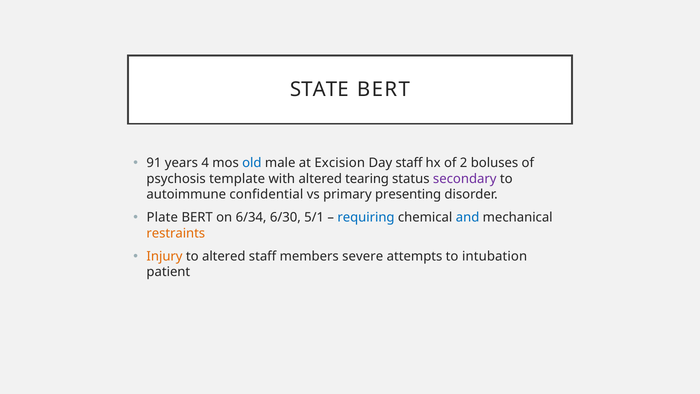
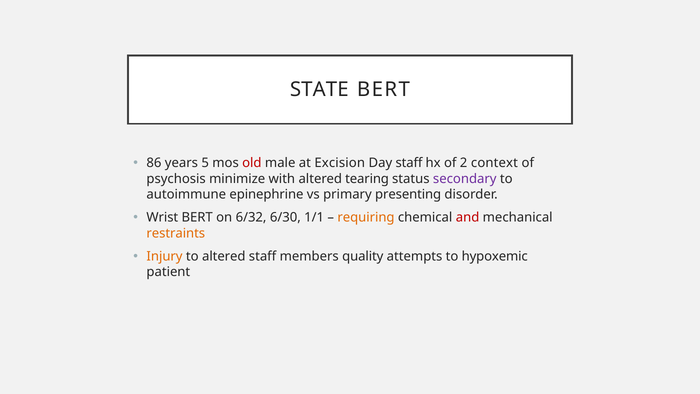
91: 91 -> 86 (154, 163)
4: 4 -> 5 (205, 163)
old colour: blue -> red (252, 163)
boluses: boluses -> context (494, 163)
template: template -> minimize (237, 179)
confidential: confidential -> epinephrine (266, 194)
Plate: Plate -> Wrist (162, 217)
6/34: 6/34 -> 6/32 (251, 217)
5/1: 5/1 -> 1/1 (314, 217)
requiring colour: blue -> orange (366, 217)
and colour: blue -> red (468, 217)
severe: severe -> quality (363, 256)
intubation: intubation -> hypoxemic (495, 256)
